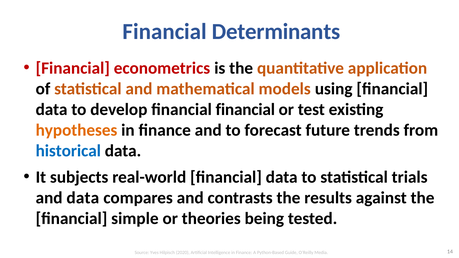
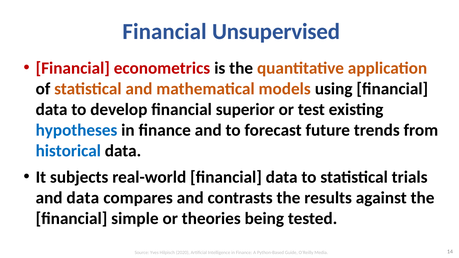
Determinants: Determinants -> Unsupervised (276, 32)
financial financial: financial -> superior (245, 110)
hypotheses colour: orange -> blue (76, 130)
